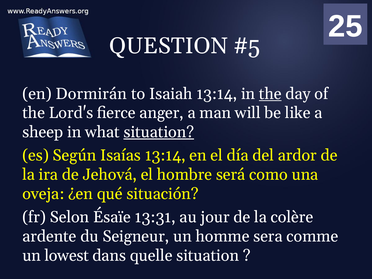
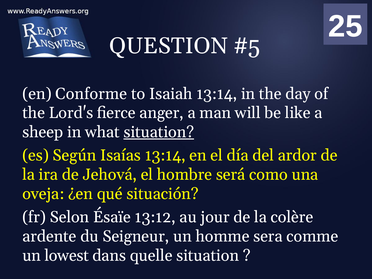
Dormirán: Dormirán -> Conforme (91, 94)
the underline: present -> none (270, 94)
13:31: 13:31 -> 13:12 (155, 217)
